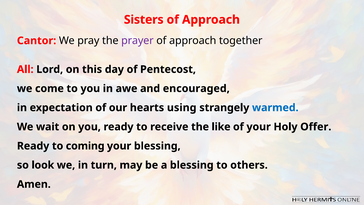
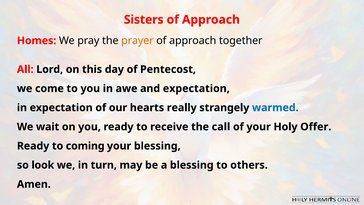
Cantor: Cantor -> Homes (37, 41)
prayer colour: purple -> orange (137, 41)
and encouraged: encouraged -> expectation (196, 88)
using: using -> really (182, 108)
like: like -> call (221, 127)
